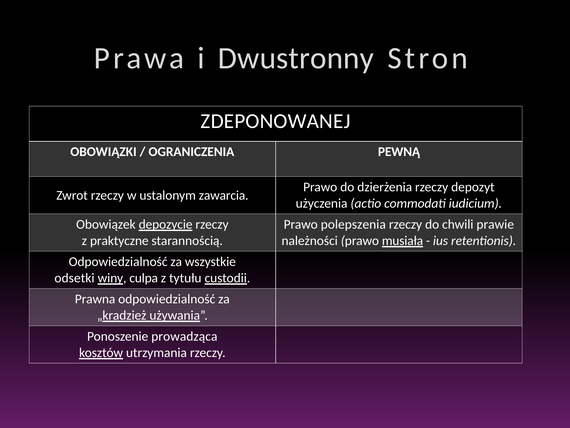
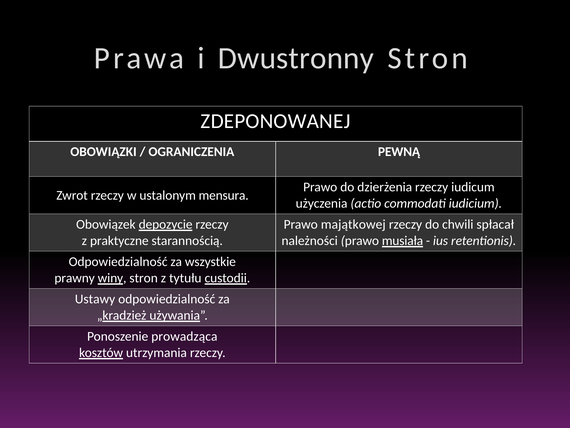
depozyt: depozyt -> iudicum (473, 187)
zawarcia: zawarcia -> mensura (224, 195)
polepszenia: polepszenia -> majątkowej (353, 224)
prawie: prawie -> spłacał (495, 224)
odsetki: odsetki -> prawny (75, 278)
winy culpa: culpa -> stron (144, 278)
Prawna: Prawna -> Ustawy (95, 299)
